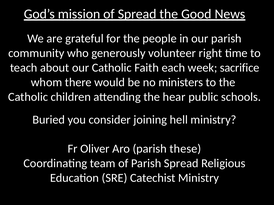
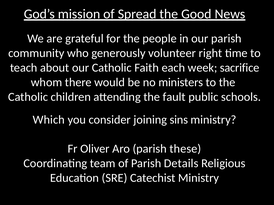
hear: hear -> fault (174, 97)
Buried: Buried -> Which (49, 120)
hell: hell -> sins (179, 120)
Parish Spread: Spread -> Details (181, 164)
